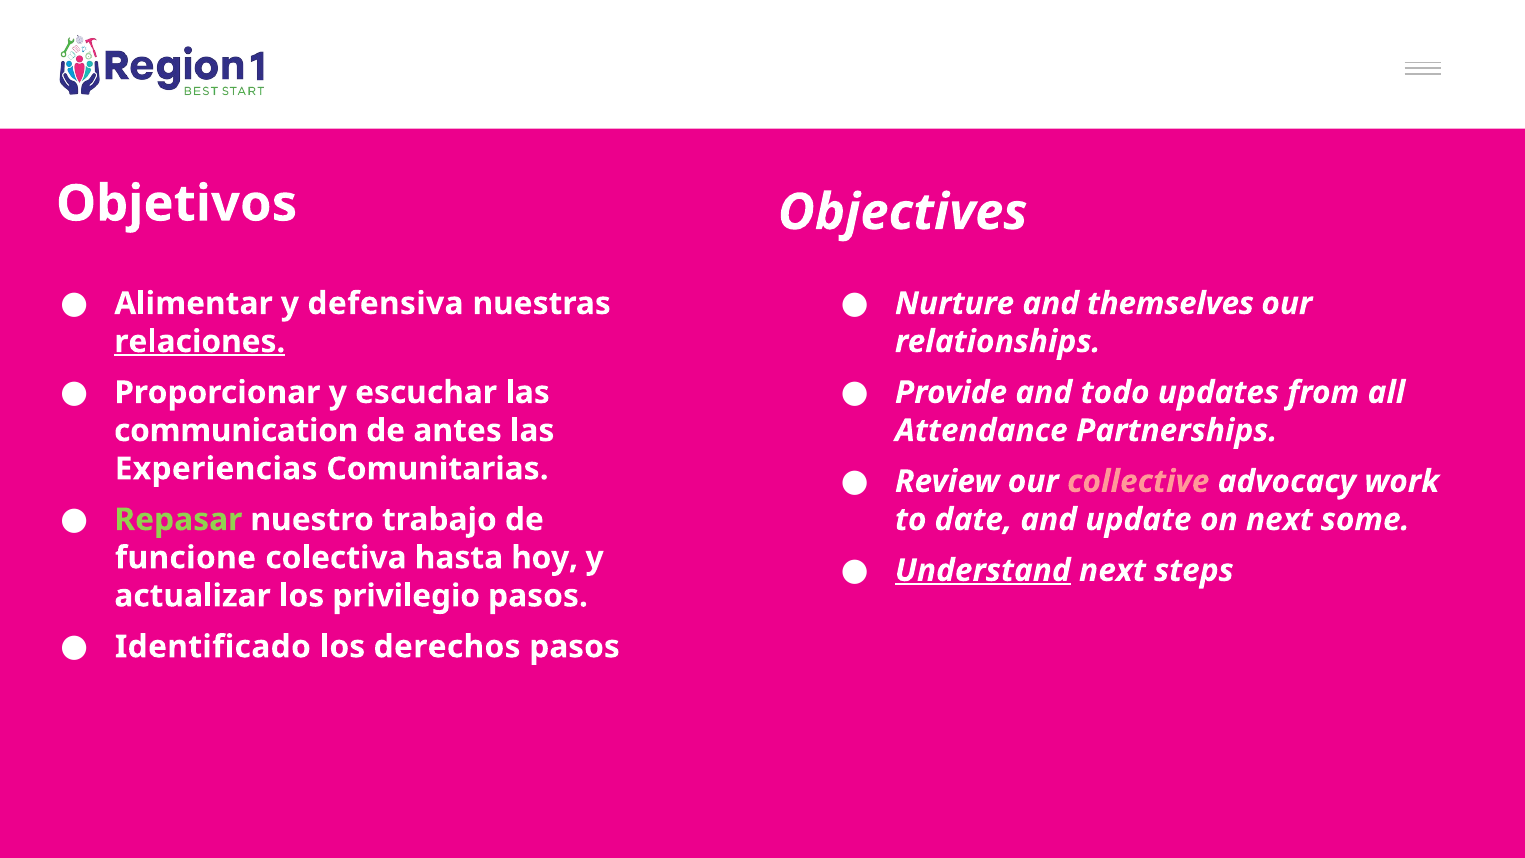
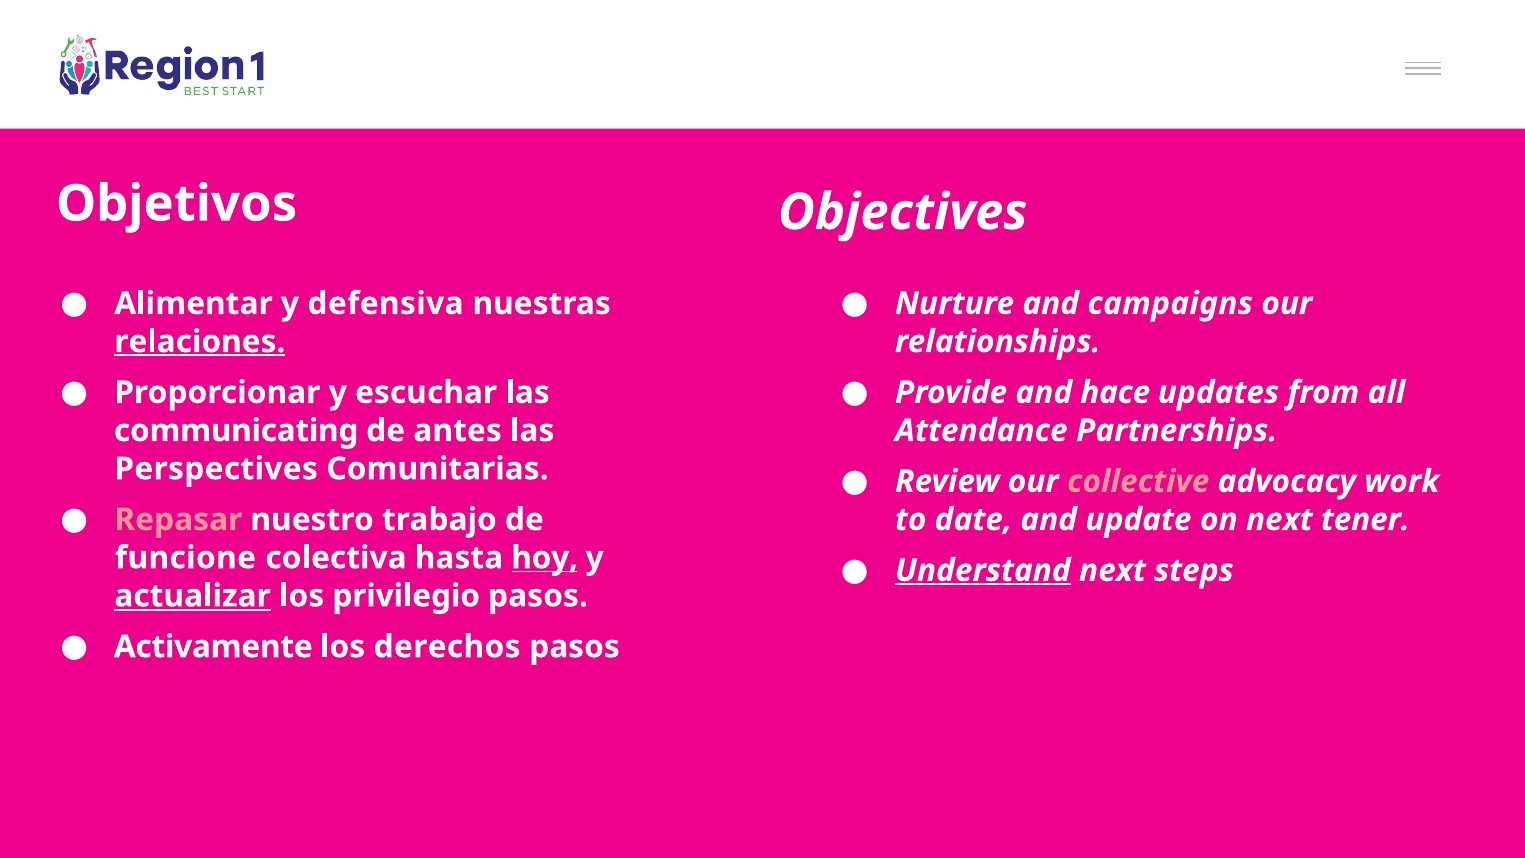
themselves: themselves -> campaigns (1170, 303)
todo: todo -> hace (1115, 392)
communication: communication -> communicating (236, 431)
Experiencias: Experiencias -> Perspectives (216, 469)
Repasar colour: light green -> pink (178, 520)
some: some -> tener (1365, 520)
hoy underline: none -> present (545, 558)
actualizar underline: none -> present (193, 596)
Identificado: Identificado -> Activamente (213, 647)
